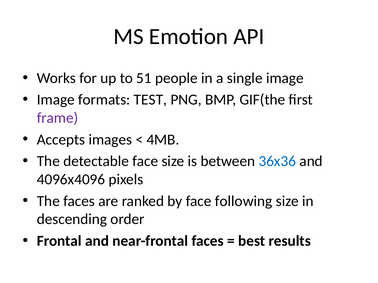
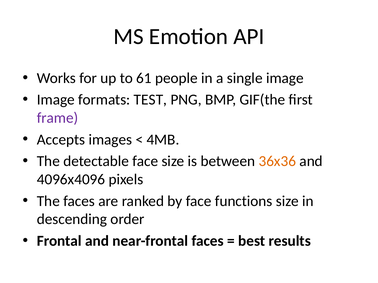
51: 51 -> 61 (144, 78)
36x36 colour: blue -> orange (277, 161)
following: following -> functions (244, 201)
